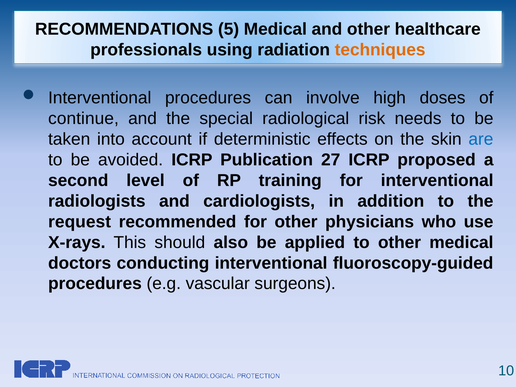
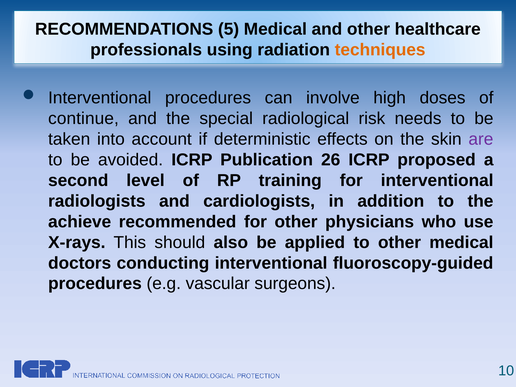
are colour: blue -> purple (481, 139)
27: 27 -> 26 (331, 160)
request: request -> achieve (80, 222)
